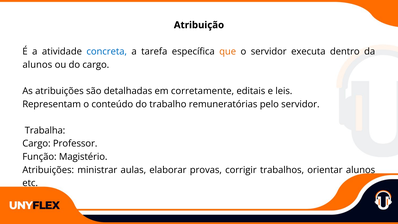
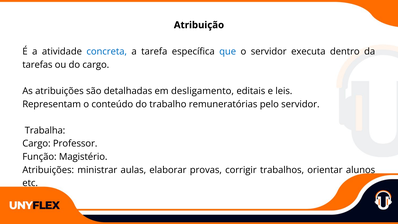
que colour: orange -> blue (228, 51)
alunos: alunos -> tarefas (37, 65)
corretamente: corretamente -> desligamento (202, 91)
